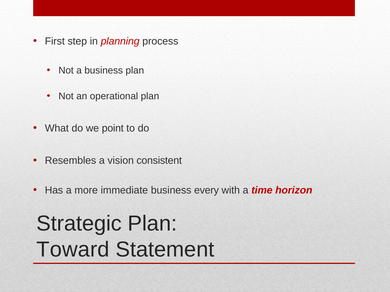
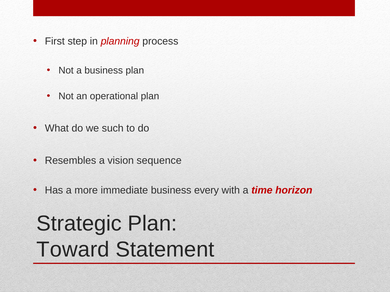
point: point -> such (113, 128)
consistent: consistent -> sequence (159, 161)
